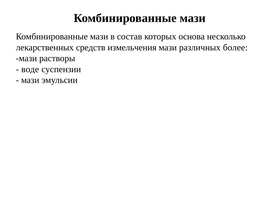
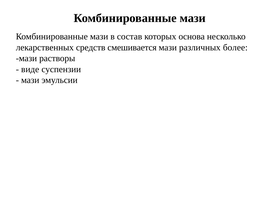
измельчения: измельчения -> смешивается (132, 47)
воде: воде -> виде (30, 69)
